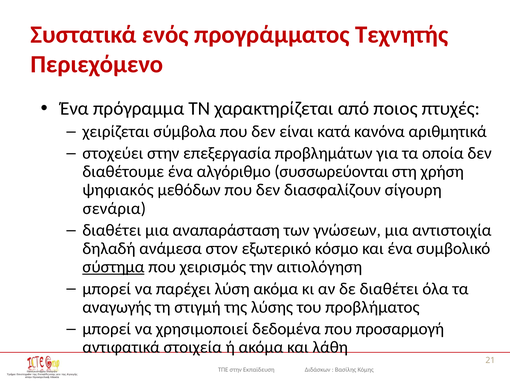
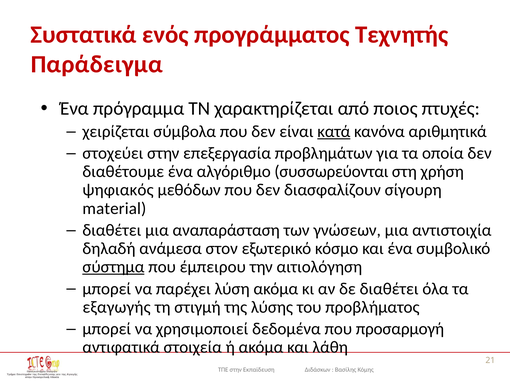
Περιεχόμενο: Περιεχόμενο -> Παράδειγμα (97, 64)
κατά underline: none -> present (334, 131)
σενάρια: σενάρια -> material (114, 208)
χειρισμός: χειρισμός -> έμπειρου (213, 267)
αναγωγής: αναγωγής -> εξαγωγής (117, 307)
